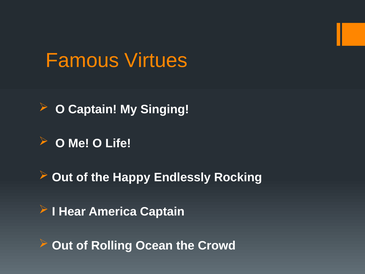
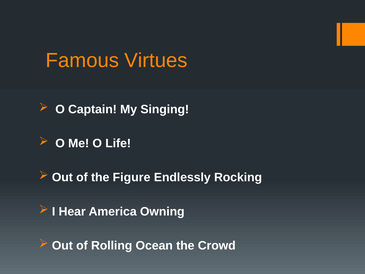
Happy: Happy -> Figure (132, 177)
America Captain: Captain -> Owning (162, 211)
